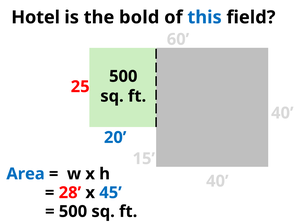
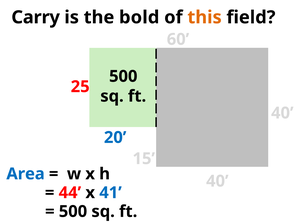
Hotel: Hotel -> Carry (36, 17)
this colour: blue -> orange (205, 17)
28: 28 -> 44 (70, 193)
45: 45 -> 41 (111, 193)
